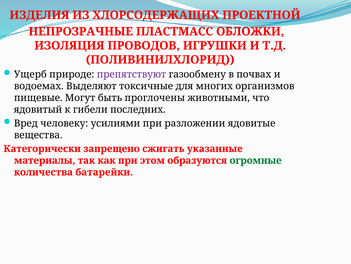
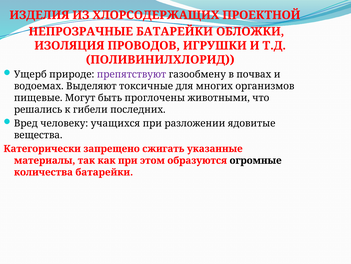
НЕПРОЗРАЧНЫЕ ПЛАСТМАСС: ПЛАСТМАСС -> БАТАРЕЙКИ (175, 31)
ядовитый: ядовитый -> решались (38, 109)
усилиями: усилиями -> учащихся (115, 123)
огромные colour: green -> black (256, 160)
